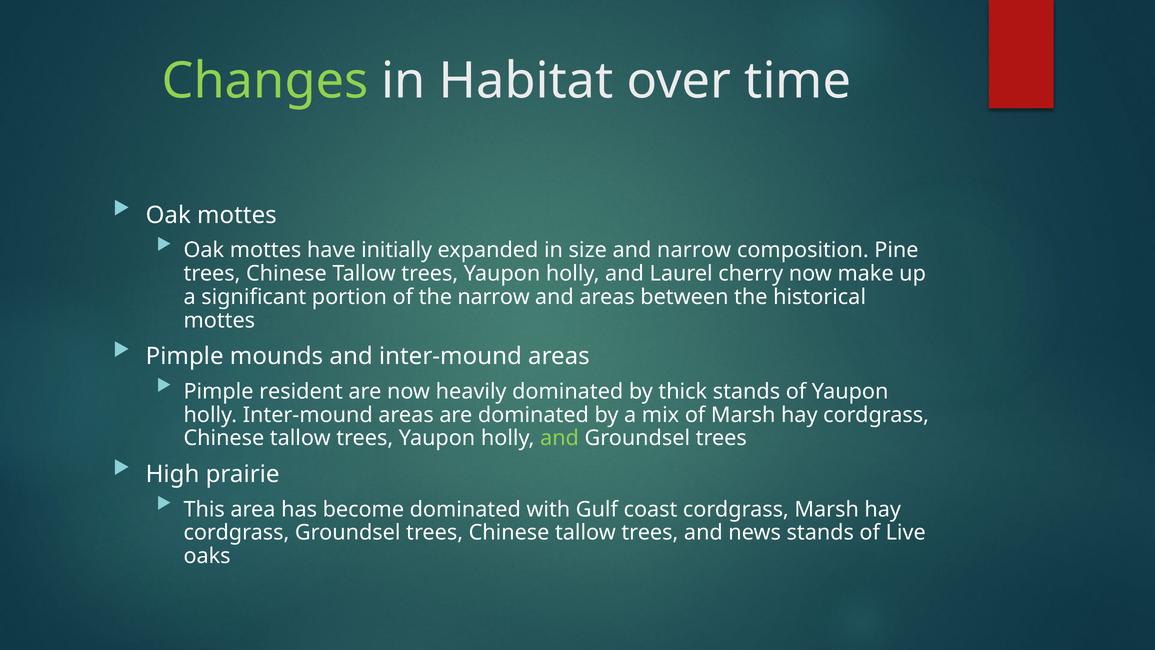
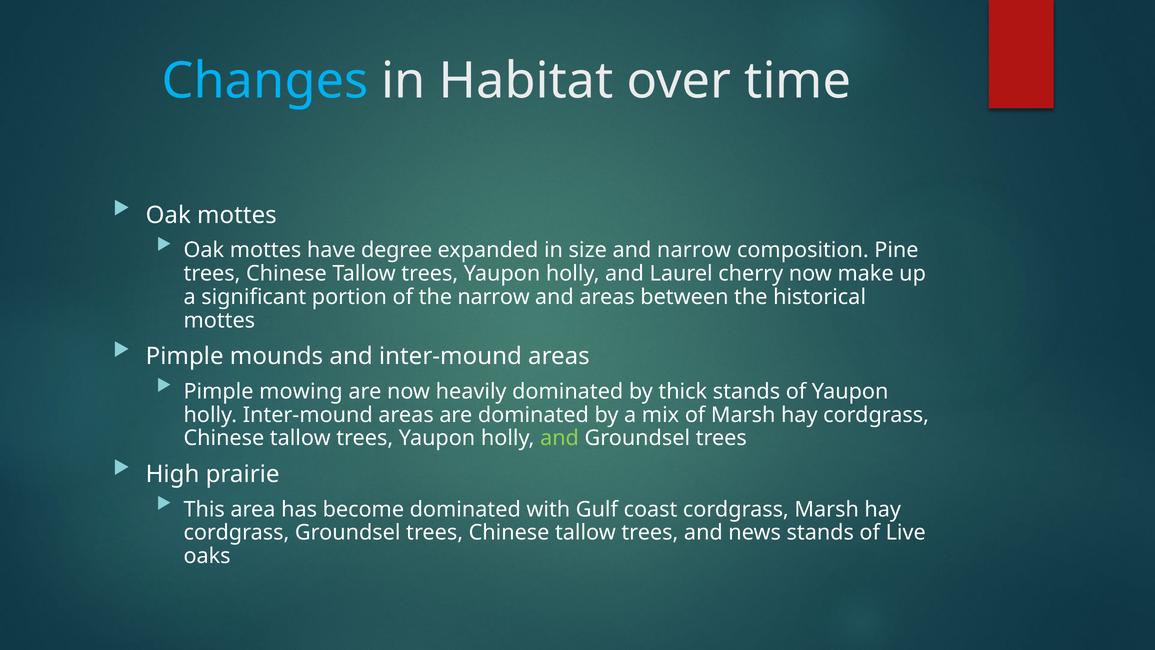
Changes colour: light green -> light blue (265, 81)
initially: initially -> degree (397, 250)
resident: resident -> mowing (301, 391)
